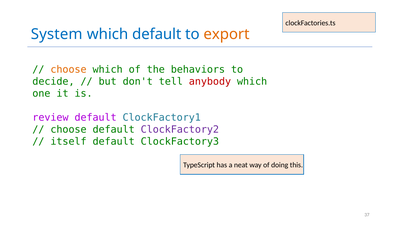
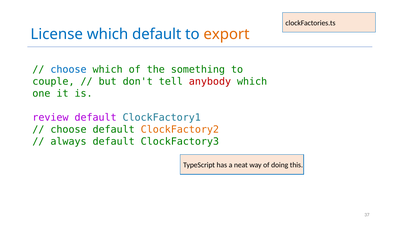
System: System -> License (57, 34)
choose colour: orange -> blue (69, 70)
behaviors: behaviors -> something (198, 70)
decide: decide -> couple (53, 82)
ClockFactory2 colour: purple -> orange (180, 130)
itself: itself -> always (69, 142)
